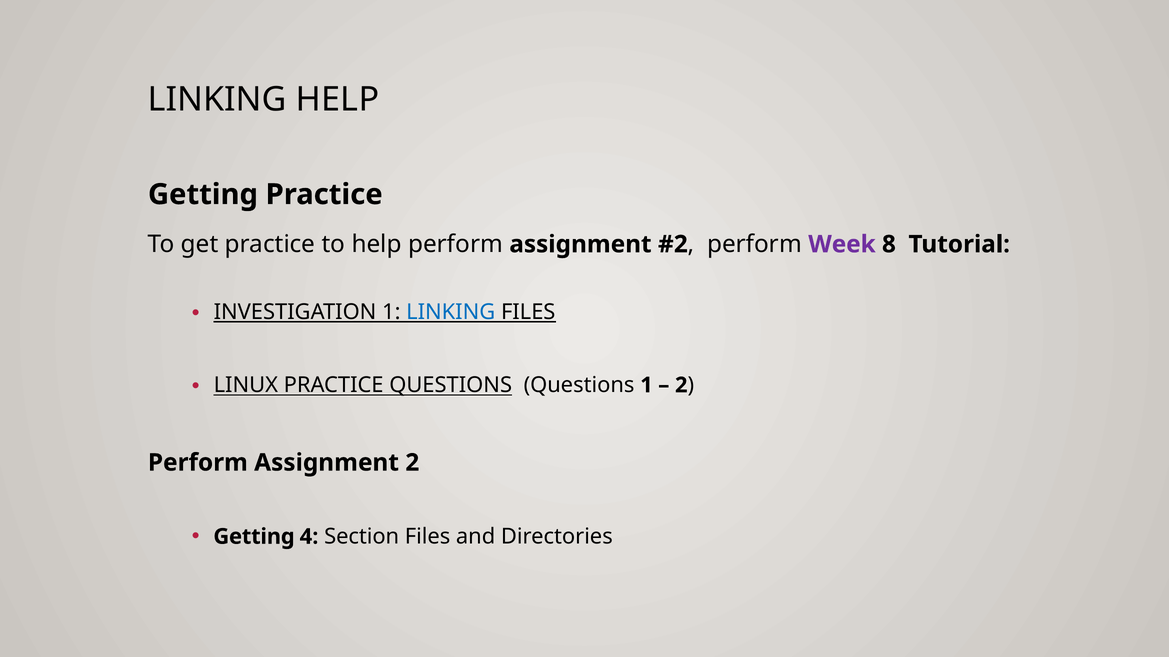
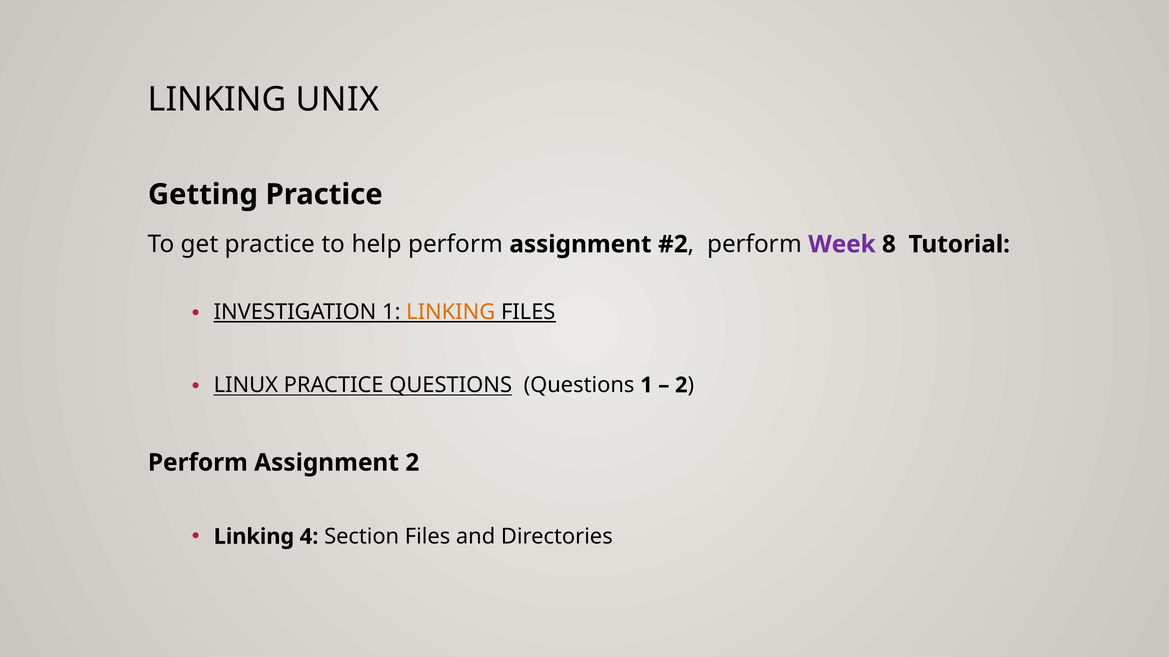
LINKING HELP: HELP -> UNIX (337, 100)
LINKING colour: blue -> orange (451, 312)
Getting: Getting -> Linking (254, 537)
